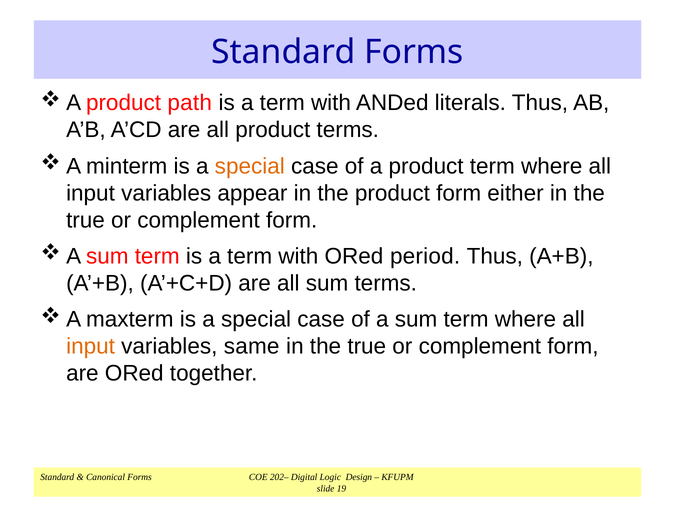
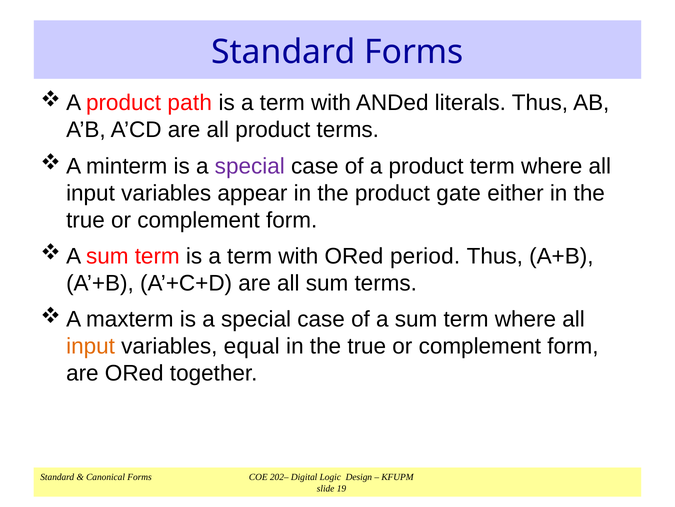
special colour: orange -> purple (250, 166)
product form: form -> gate (459, 193)
same: same -> equal (252, 346)
